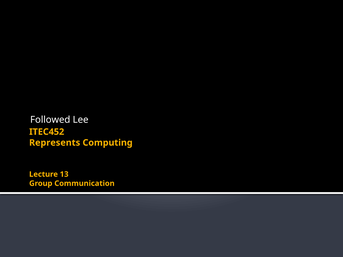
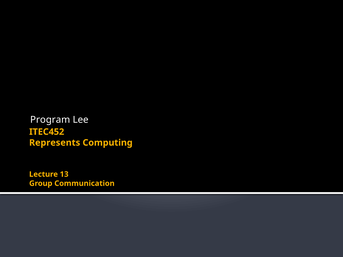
Followed: Followed -> Program (50, 120)
